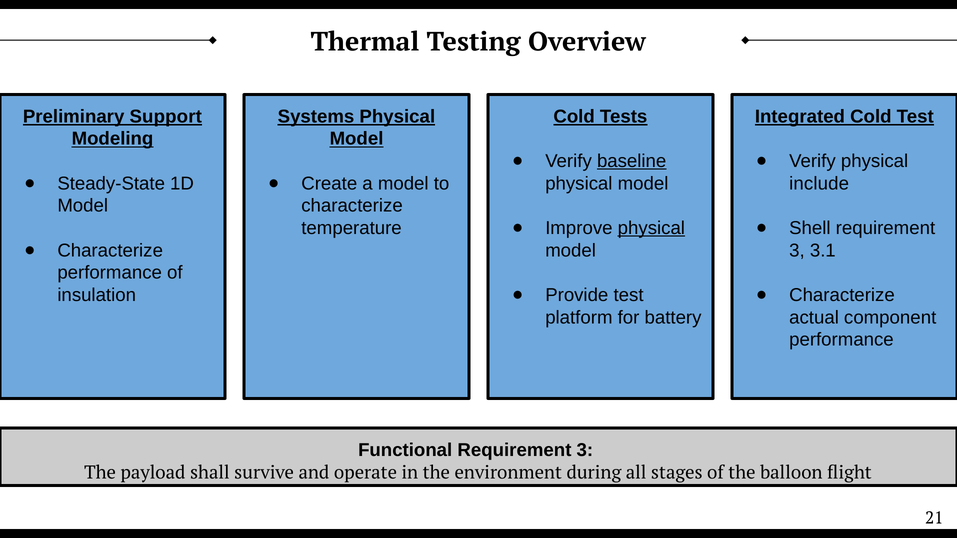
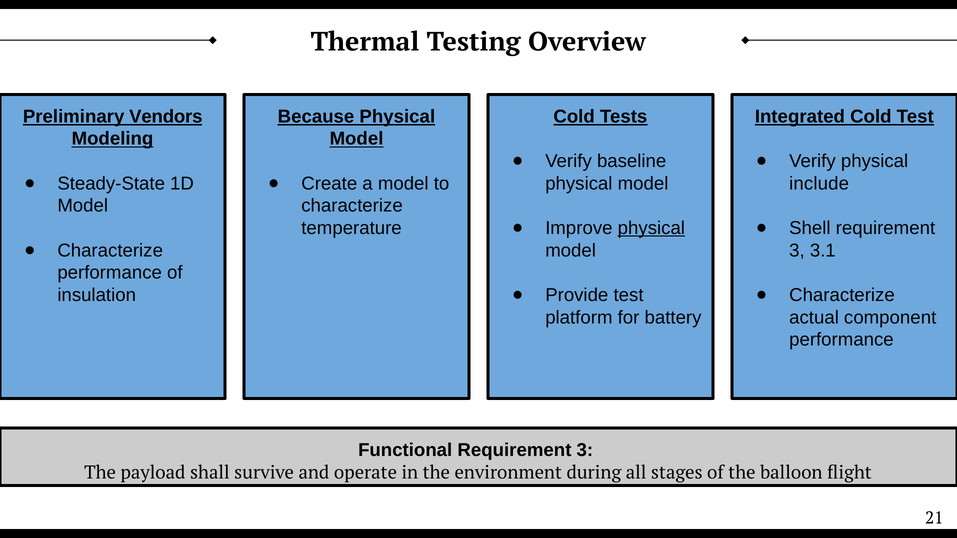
Support: Support -> Vendors (166, 117)
Systems: Systems -> Because (316, 117)
baseline underline: present -> none (632, 161)
